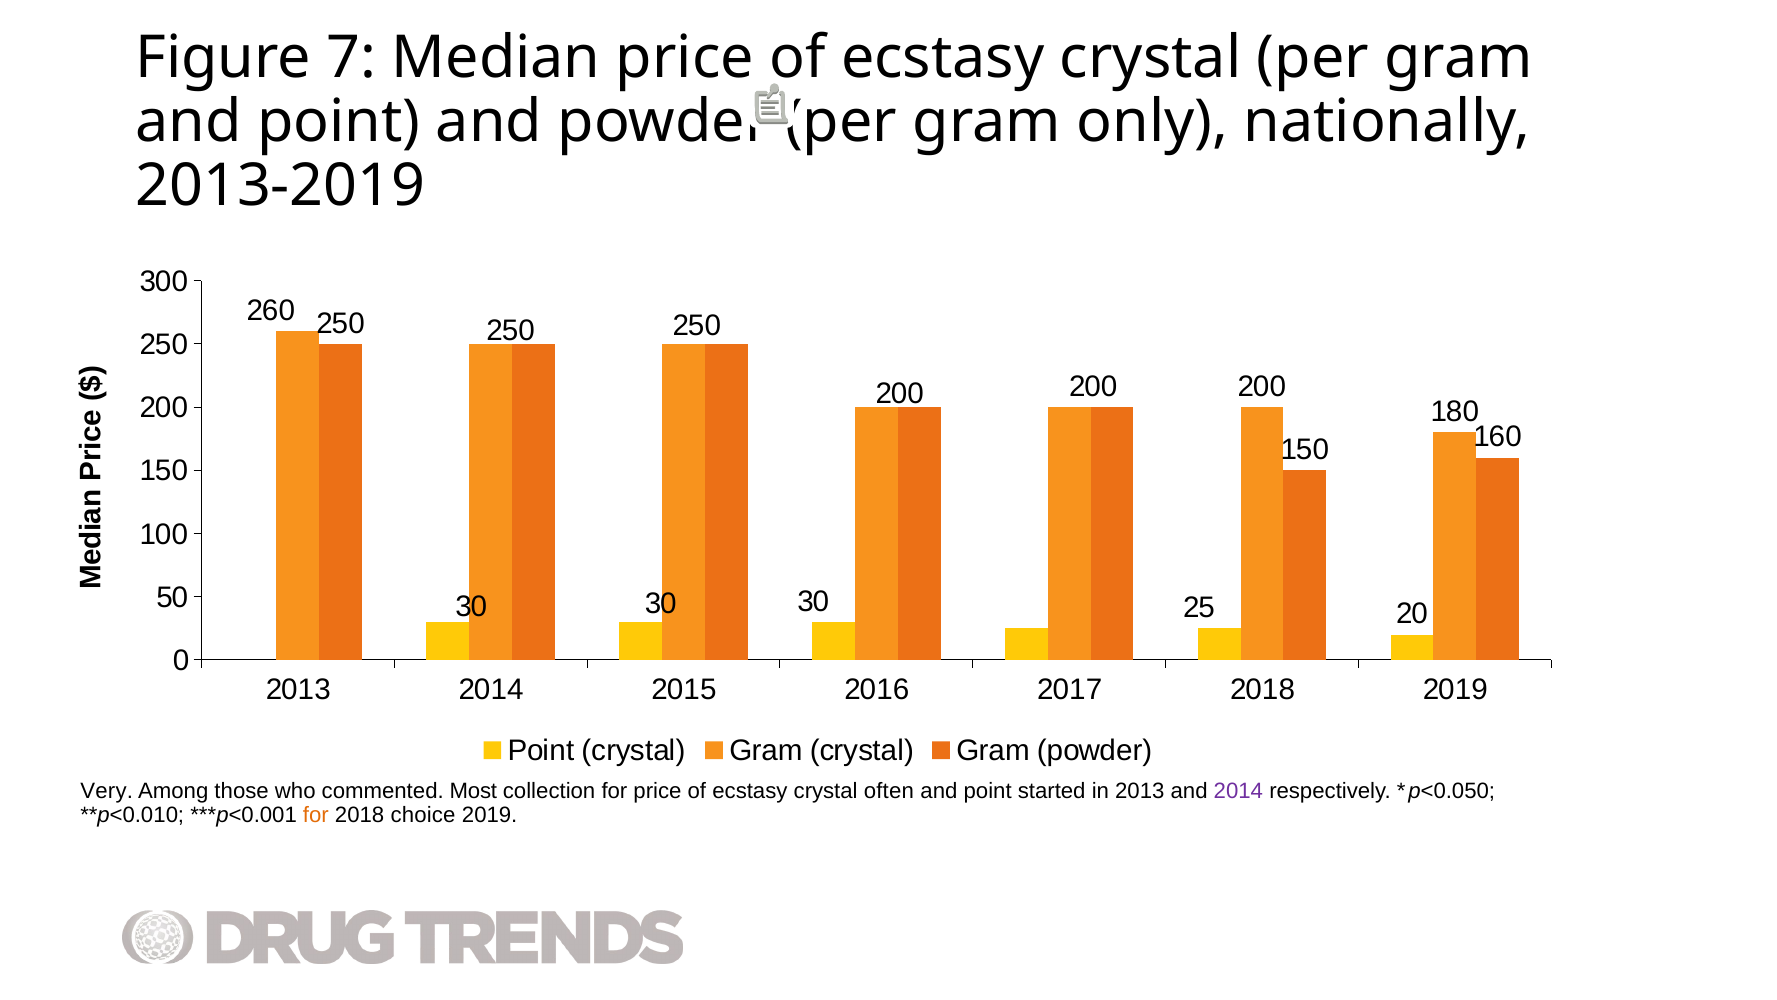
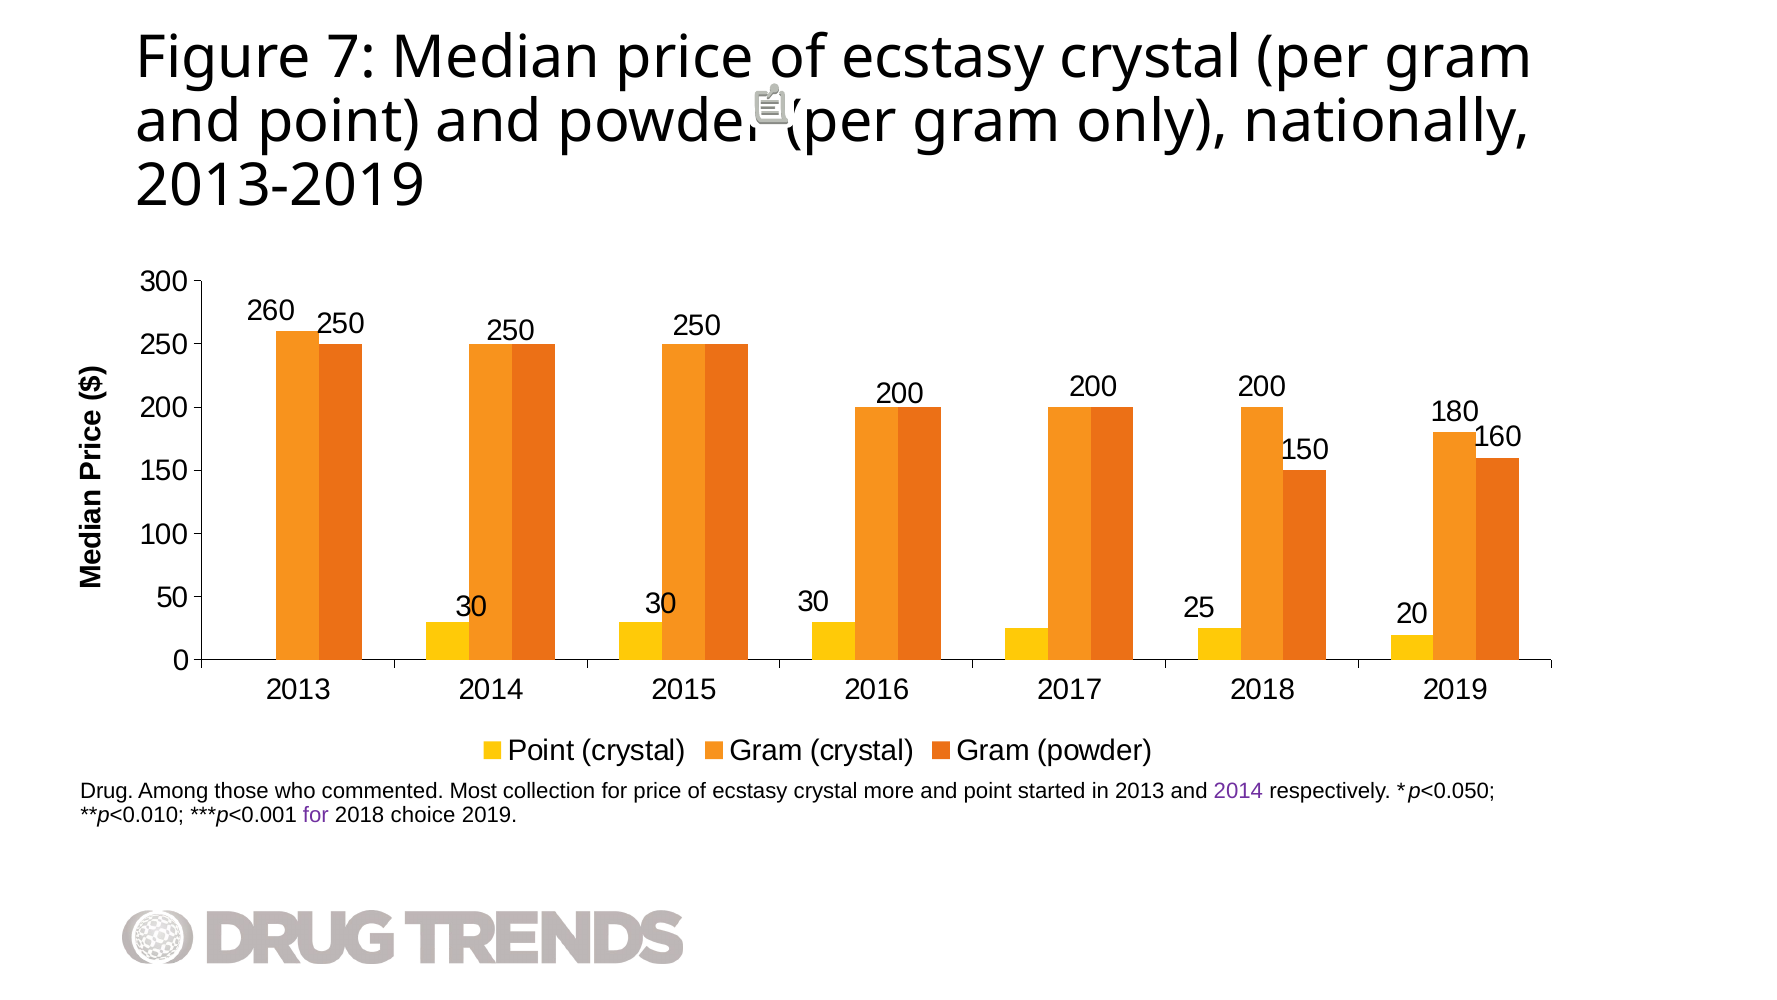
Very: Very -> Drug (107, 791)
often: often -> more (889, 791)
for colour: orange -> purple (316, 815)
